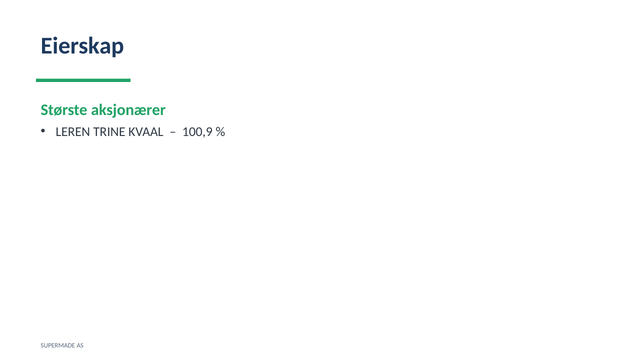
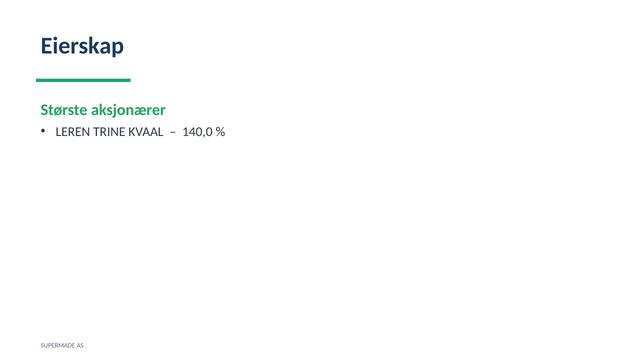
100,9: 100,9 -> 140,0 (197, 132)
